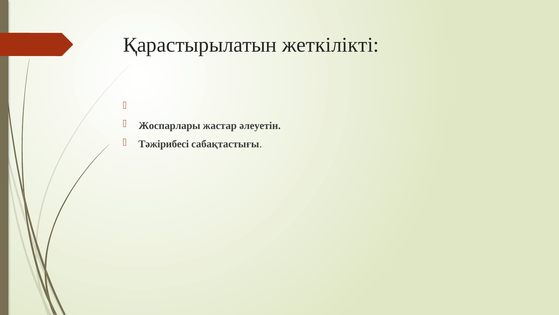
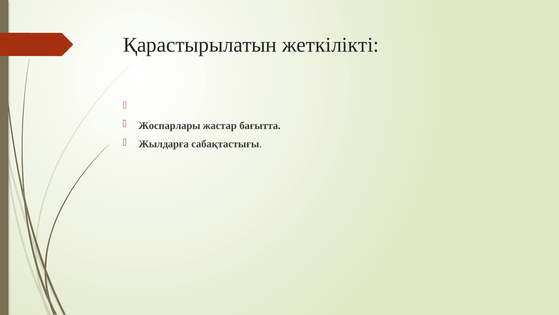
әлеуетін: әлеуетін -> бағытта (260, 125)
Тәжірибесі: Тәжірибесі -> Жылдарға (164, 144)
